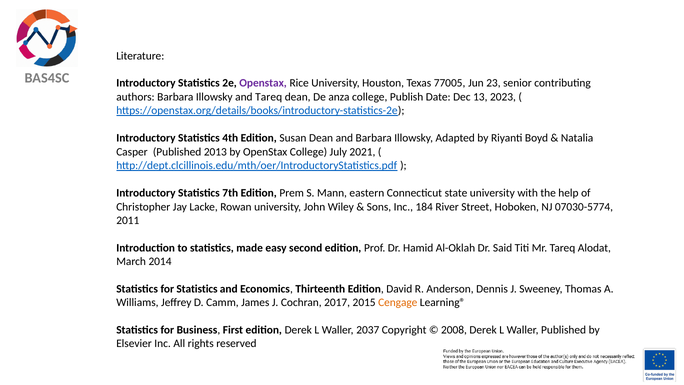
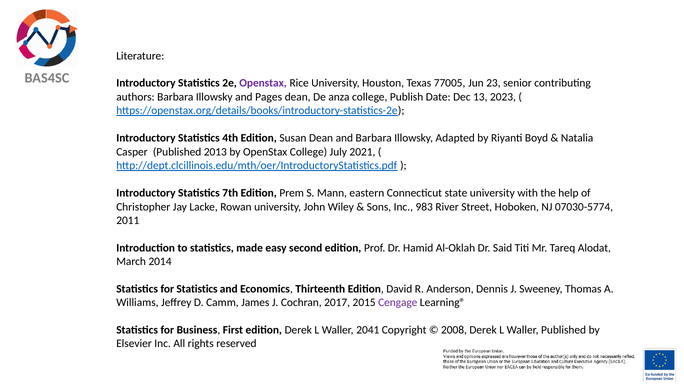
and Tareq: Tareq -> Pages (269, 97)
184: 184 -> 983 (424, 207)
Cengage colour: orange -> purple (398, 302)
2037: 2037 -> 2041 (368, 330)
